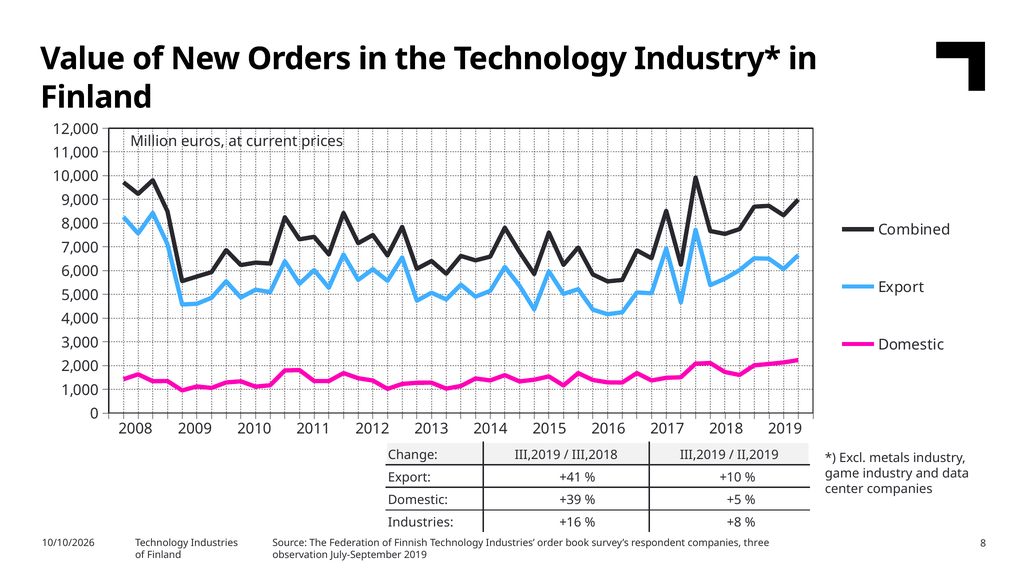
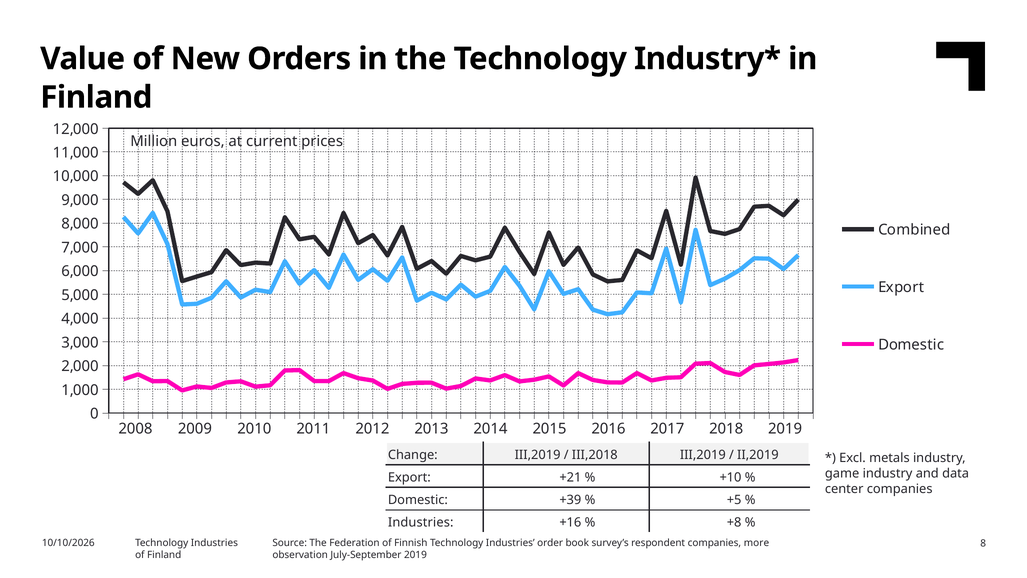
+41: +41 -> +21 (570, 477)
three: three -> more (757, 543)
